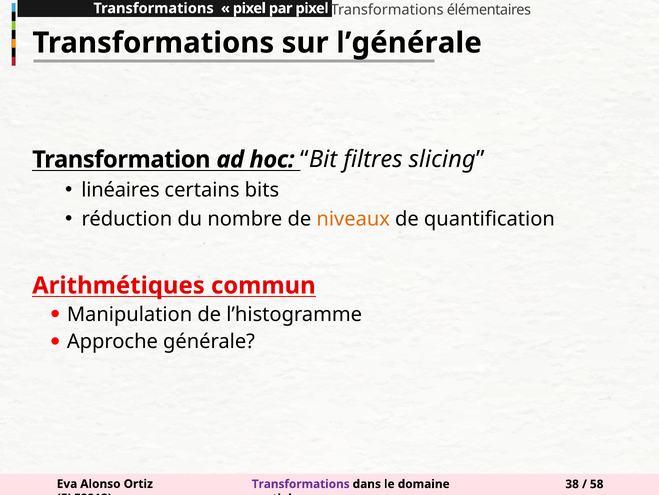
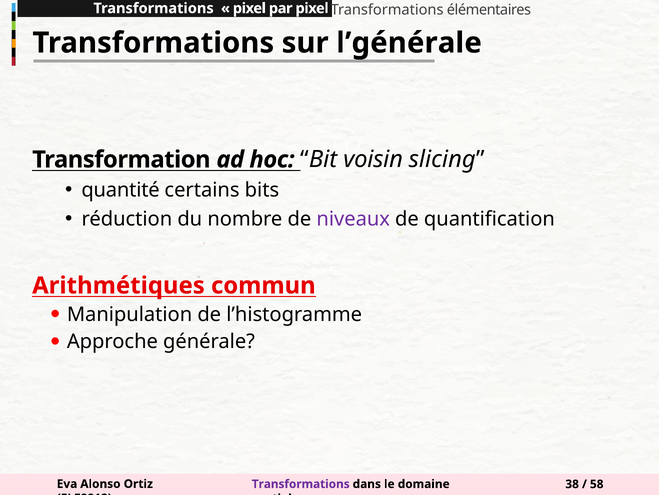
filtres: filtres -> voisin (373, 159)
linéaires: linéaires -> quantité (121, 190)
niveaux colour: orange -> purple (353, 219)
